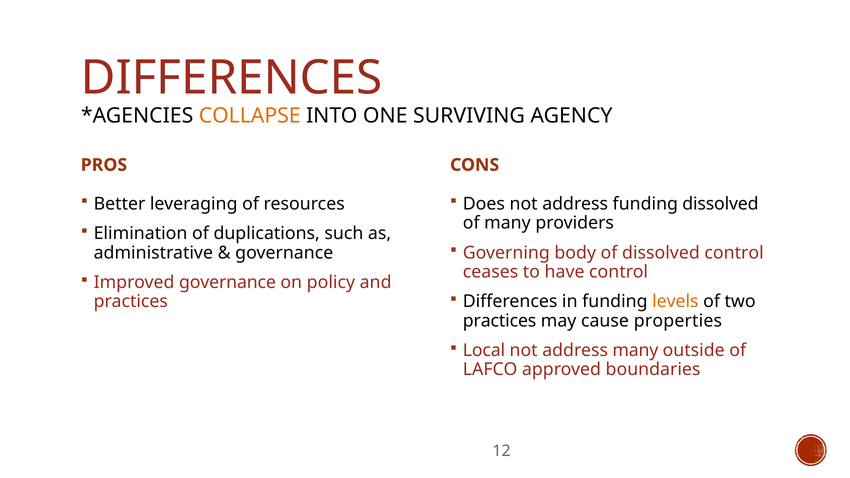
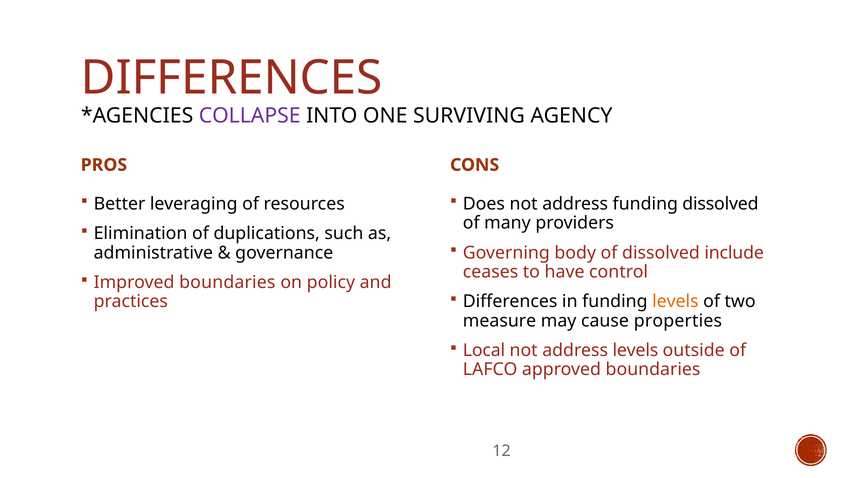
COLLAPSE colour: orange -> purple (250, 116)
dissolved control: control -> include (734, 253)
Improved governance: governance -> boundaries (227, 283)
practices: practices -> measure (500, 321)
address many: many -> levels (635, 350)
